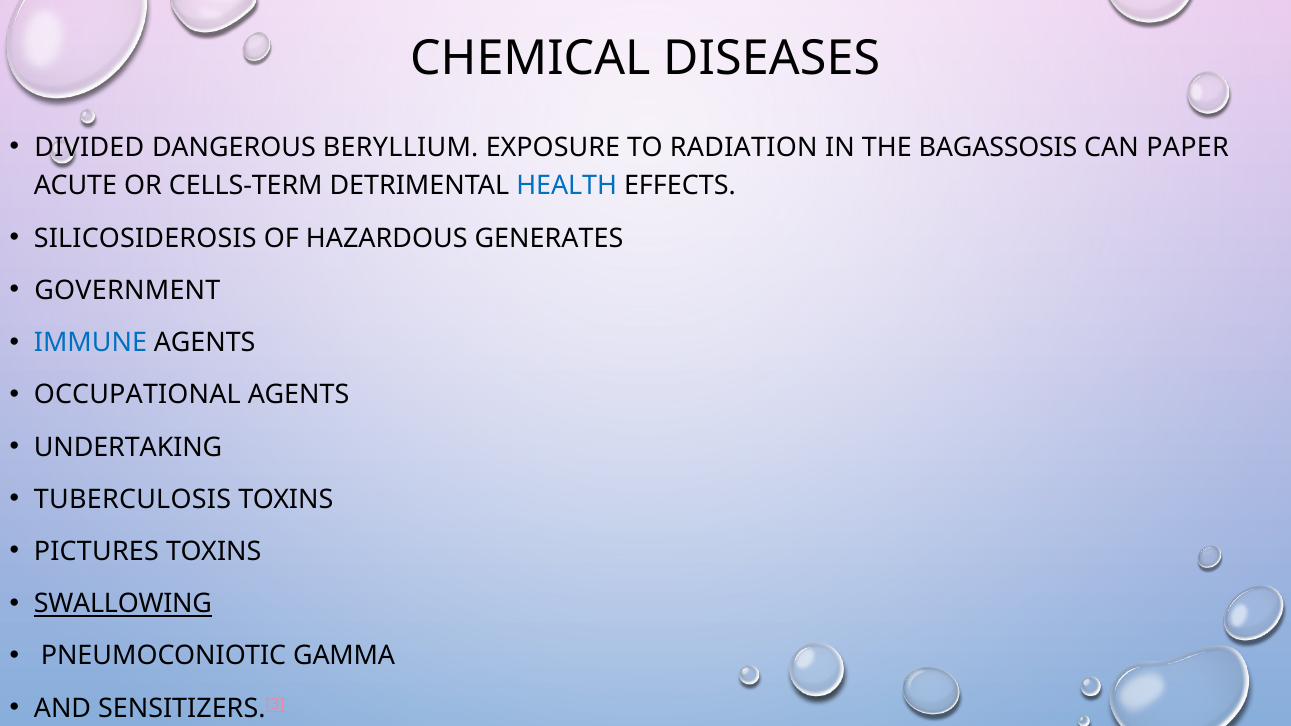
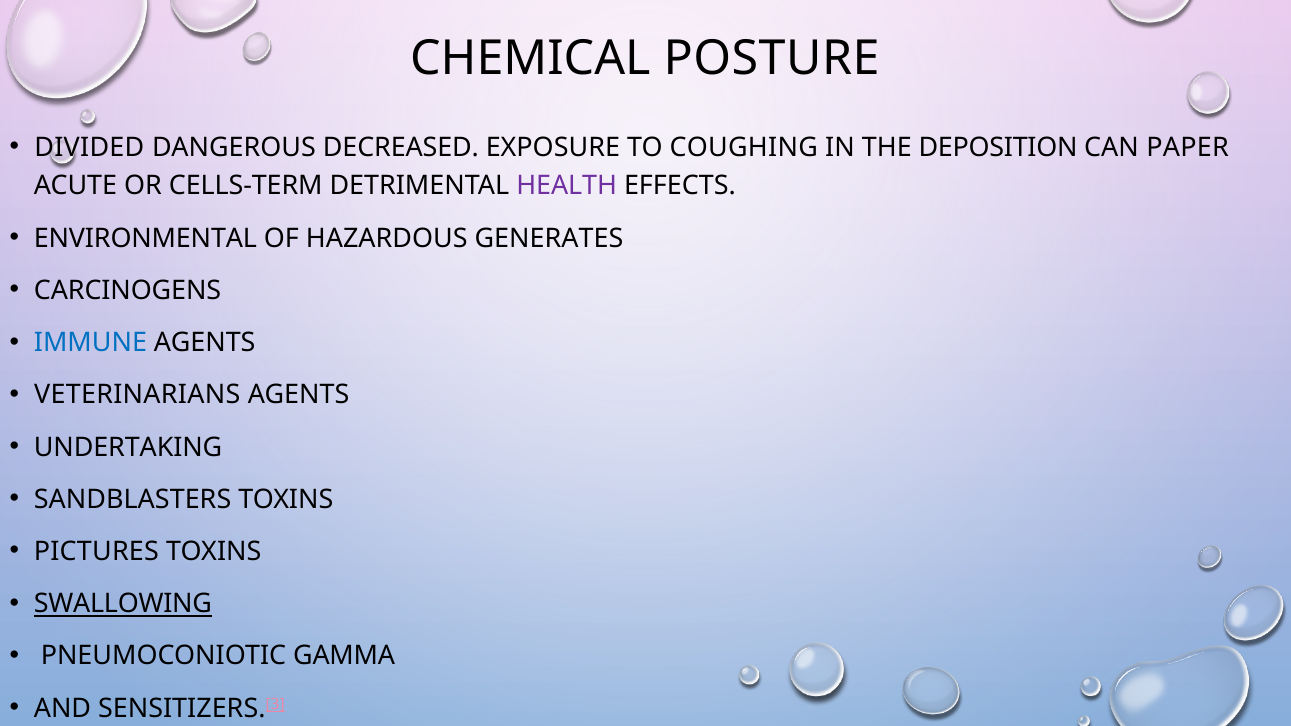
DISEASES: DISEASES -> POSTURE (772, 59)
BERYLLIUM: BERYLLIUM -> DECREASED (401, 147)
RADIATION: RADIATION -> COUGHING (744, 147)
BAGASSOSIS: BAGASSOSIS -> DEPOSITION (998, 147)
HEALTH colour: blue -> purple (567, 186)
SILICOSIDEROSIS: SILICOSIDEROSIS -> ENVIRONMENTAL (145, 238)
GOVERNMENT: GOVERNMENT -> CARCINOGENS (128, 291)
OCCUPATIONAL: OCCUPATIONAL -> VETERINARIANS (137, 395)
TUBERCULOSIS: TUBERCULOSIS -> SANDBLASTERS (133, 499)
